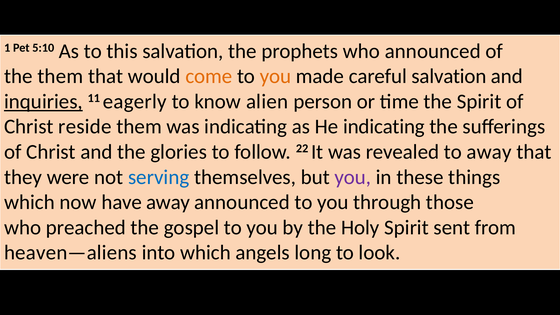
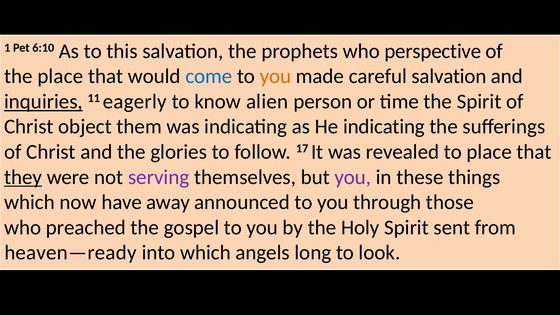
5:10: 5:10 -> 6:10 (43, 48)
who announced: announced -> perspective (433, 51)
the them: them -> place (60, 76)
come colour: orange -> blue (209, 76)
reside: reside -> object (85, 127)
22: 22 -> 17 (302, 149)
to away: away -> place (489, 152)
they underline: none -> present (23, 177)
serving colour: blue -> purple (159, 177)
heaven—aliens: heaven—aliens -> heaven—ready (70, 253)
